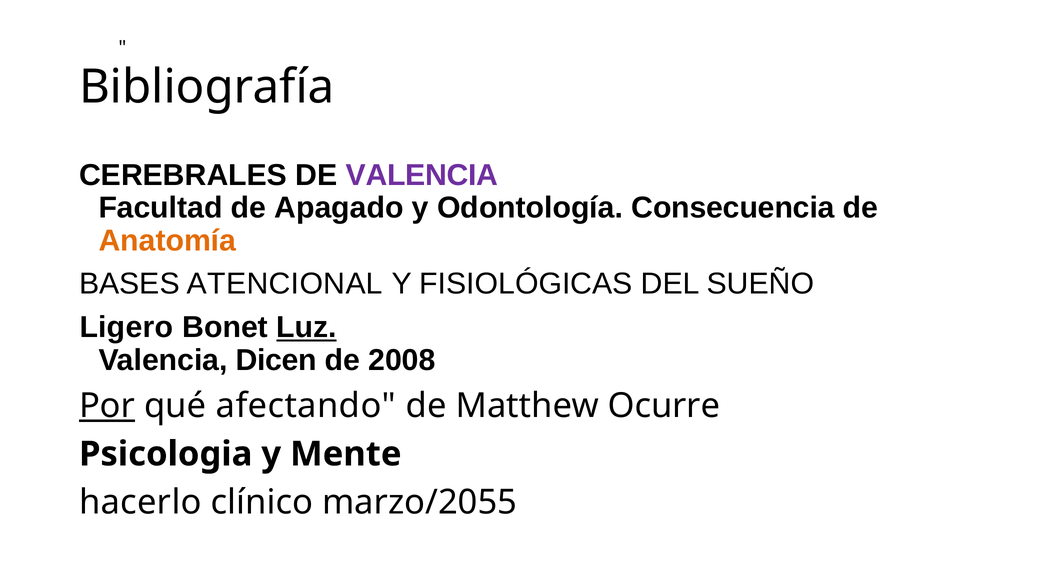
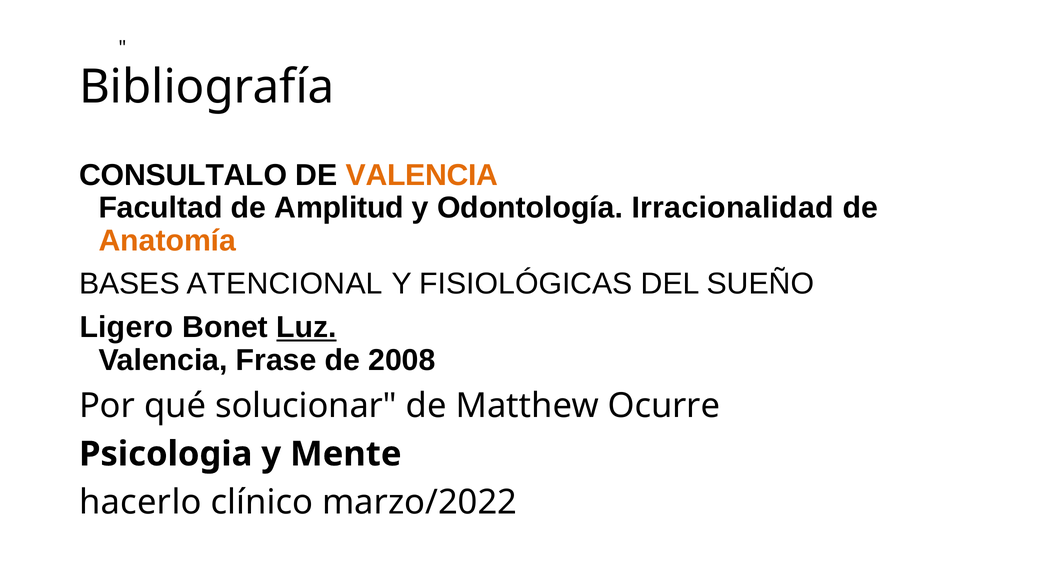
CEREBRALES: CEREBRALES -> CONSULTALO (183, 175)
VALENCIA colour: purple -> orange (422, 175)
Apagado: Apagado -> Amplitud (339, 208)
Consecuencia: Consecuencia -> Irracionalidad (733, 208)
Dicen: Dicen -> Frase (276, 360)
Por underline: present -> none (107, 406)
afectando: afectando -> solucionar (306, 406)
marzo/2055: marzo/2055 -> marzo/2022 (420, 502)
